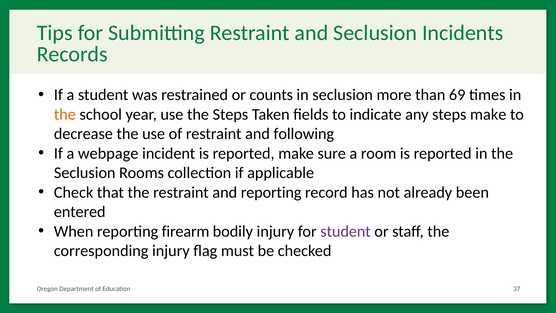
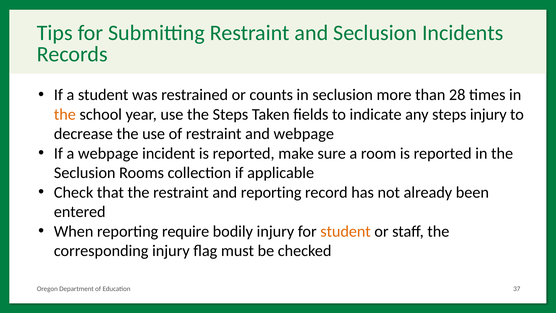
69: 69 -> 28 (457, 95)
steps make: make -> injury (488, 114)
and following: following -> webpage (304, 134)
firearm: firearm -> require (186, 231)
student colour: purple -> orange (346, 231)
